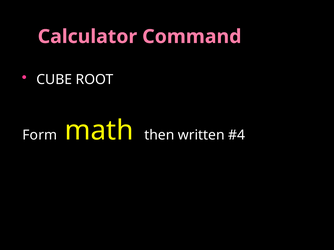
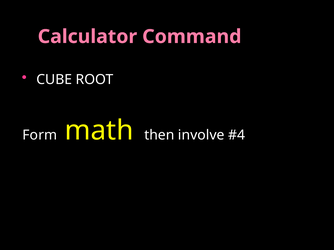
written: written -> involve (201, 135)
